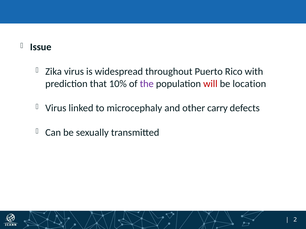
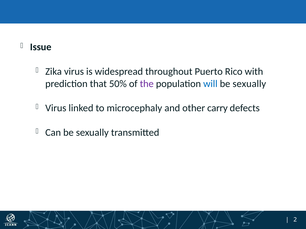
10%: 10% -> 50% (118, 84)
will colour: red -> blue (210, 84)
location: location -> sexually (249, 84)
